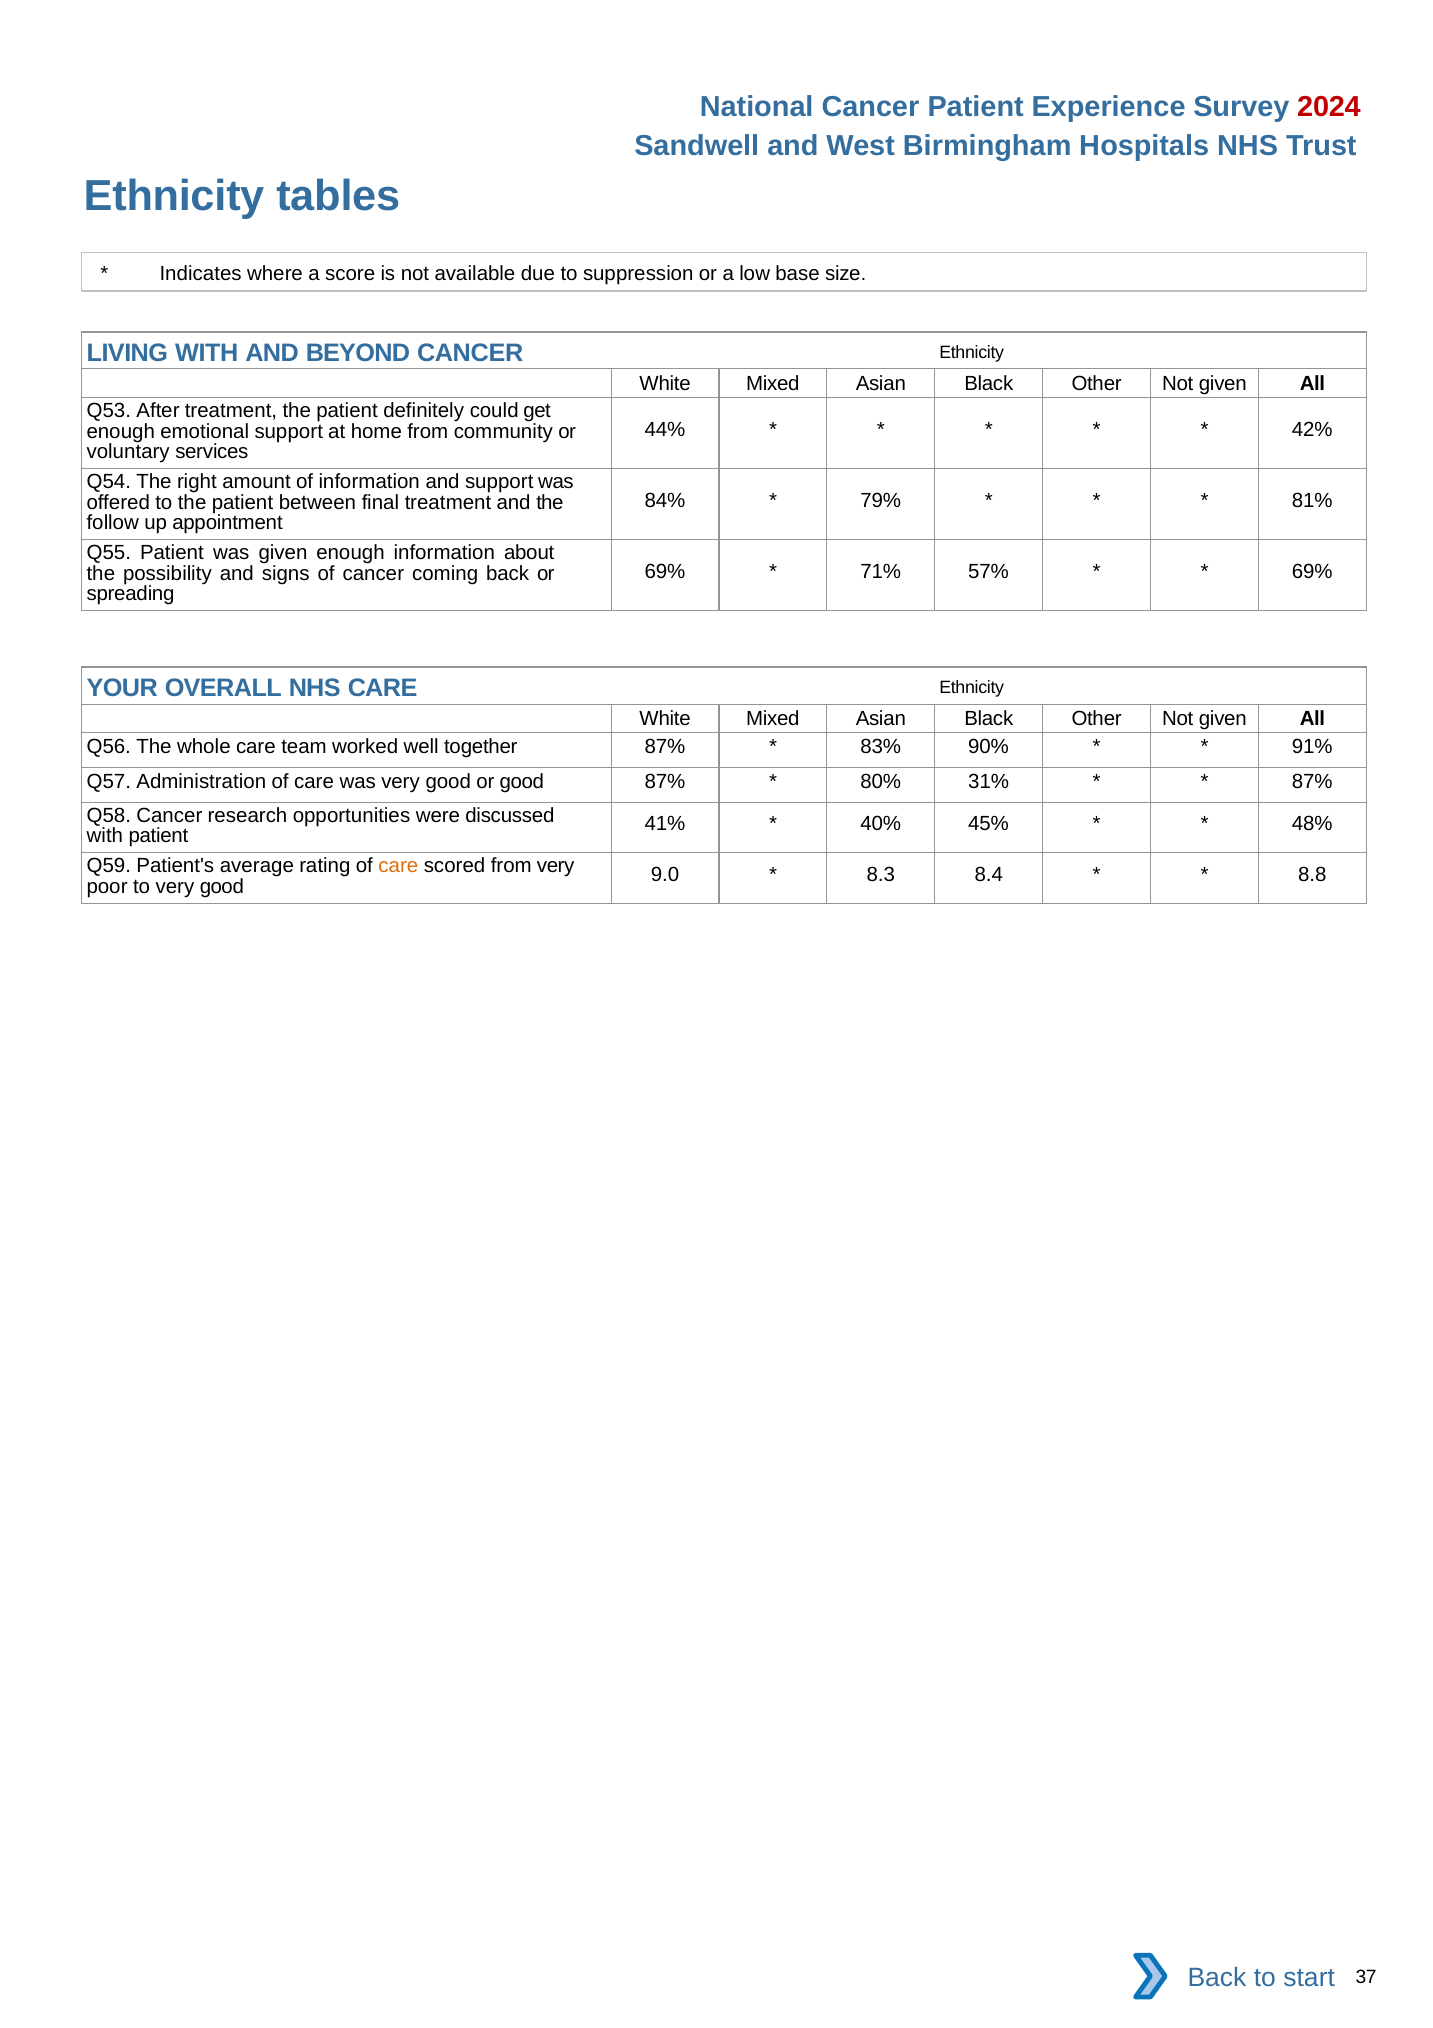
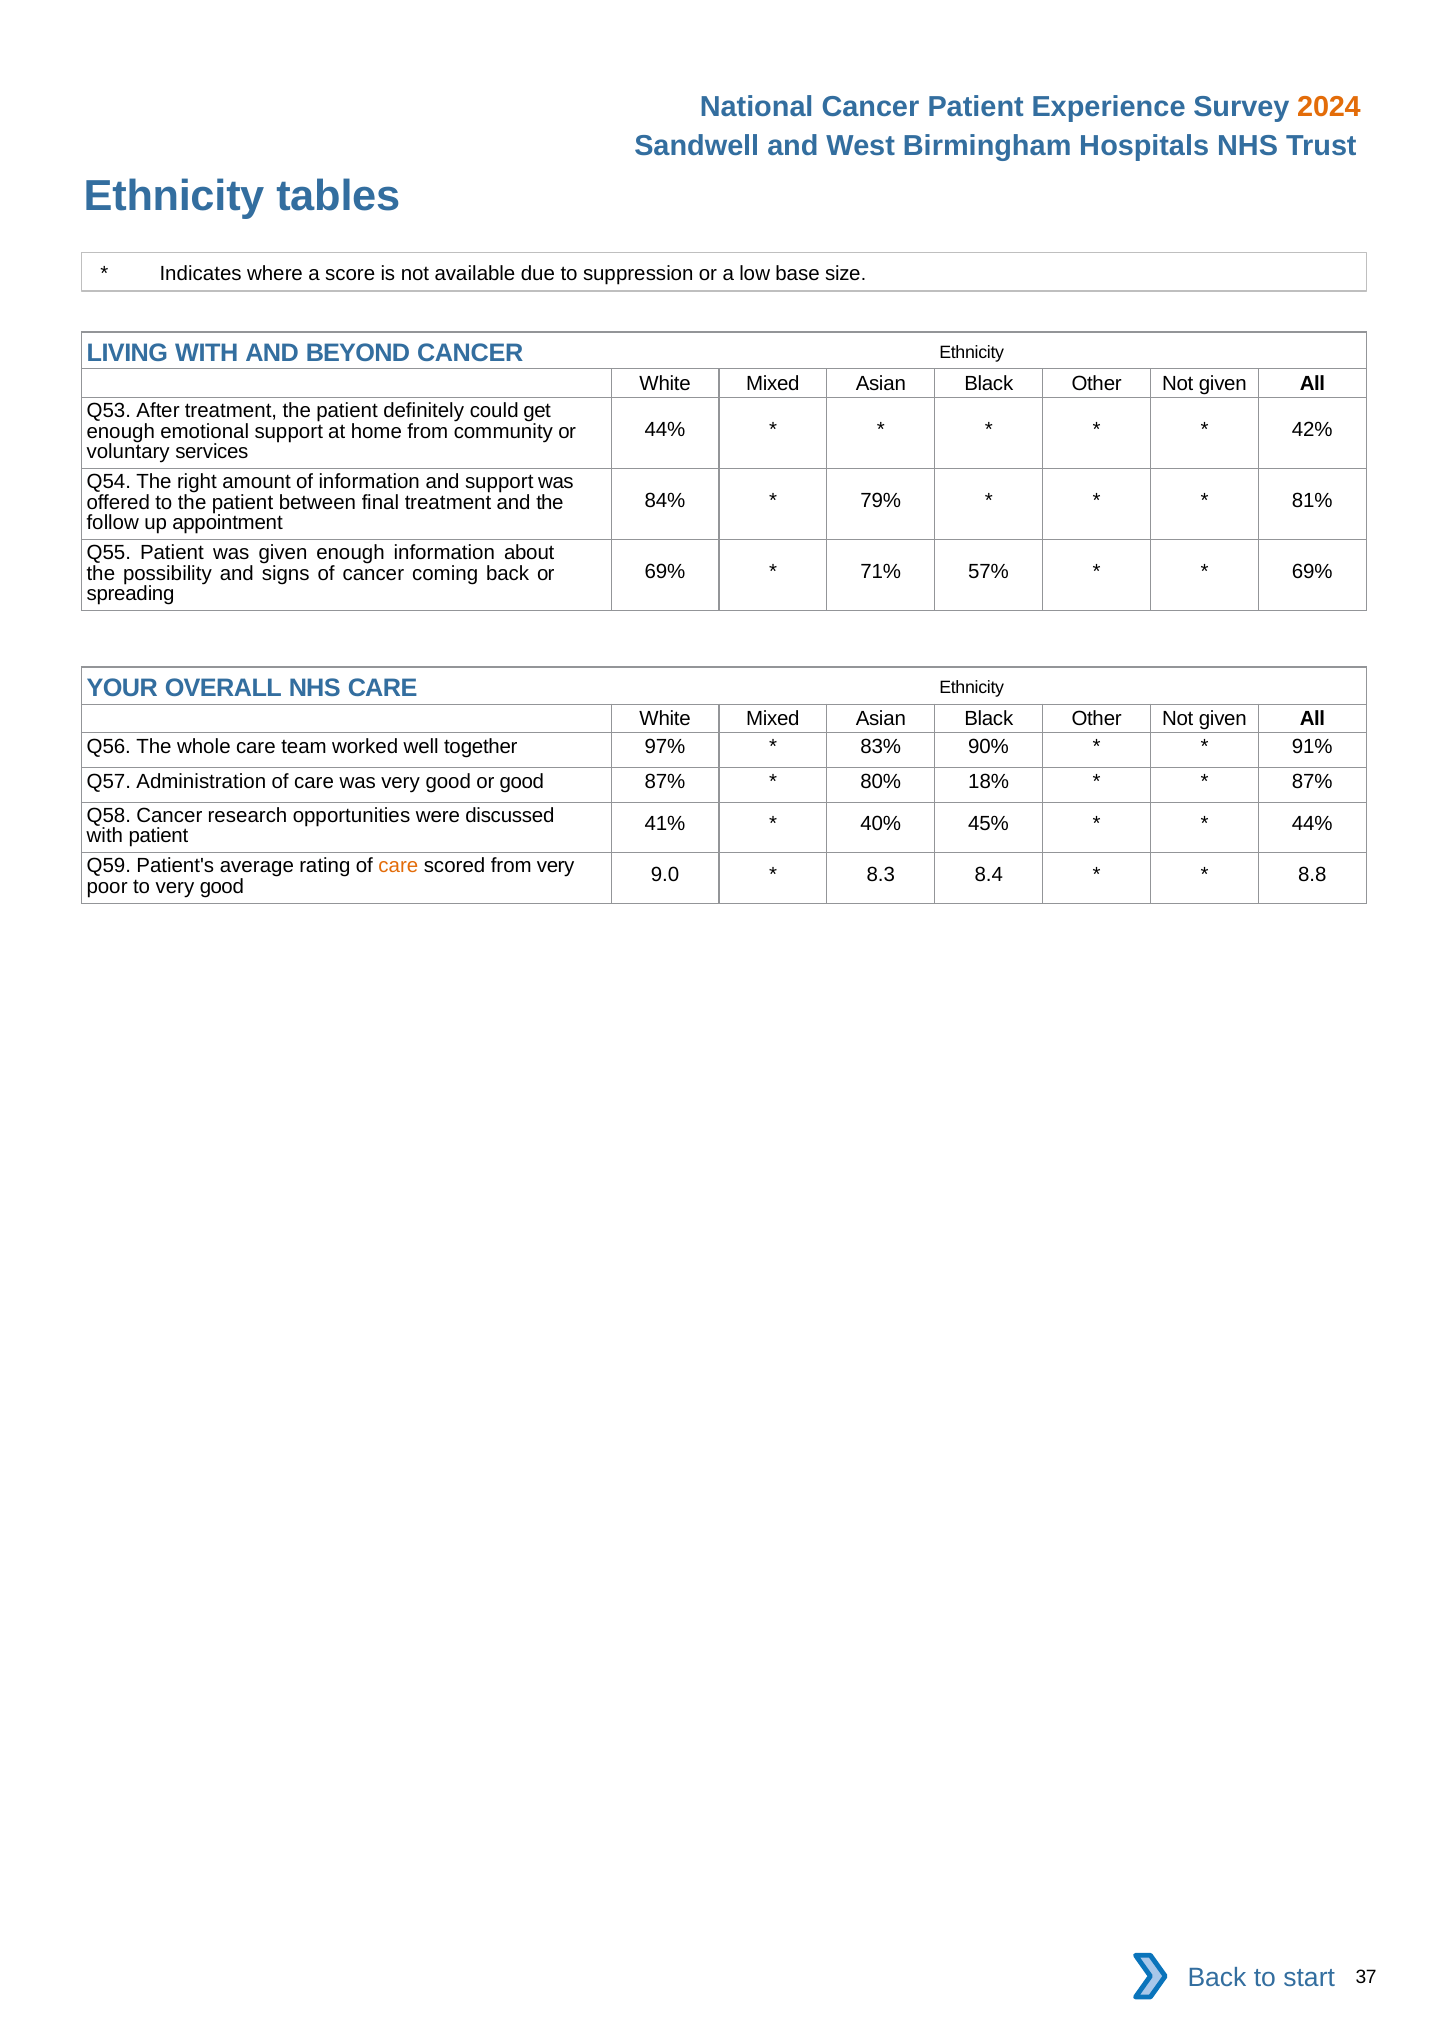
2024 colour: red -> orange (1329, 107)
together 87%: 87% -> 97% (665, 747)
31%: 31% -> 18% (989, 782)
48%: 48% -> 44% (1312, 824)
